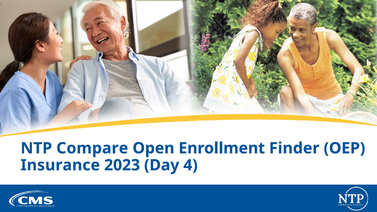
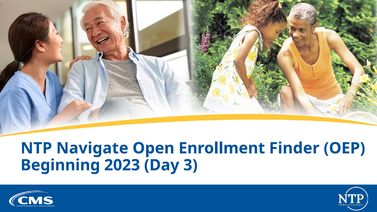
Compare: Compare -> Navigate (92, 148)
Insurance: Insurance -> Beginning (60, 165)
4: 4 -> 3 (190, 165)
